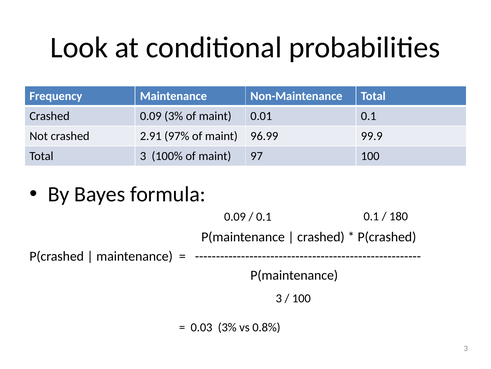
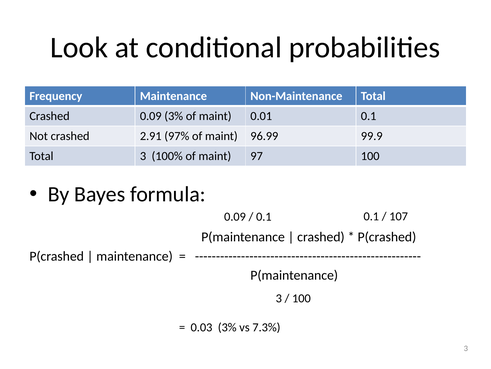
180: 180 -> 107 (399, 216)
0.8%: 0.8% -> 7.3% (266, 327)
